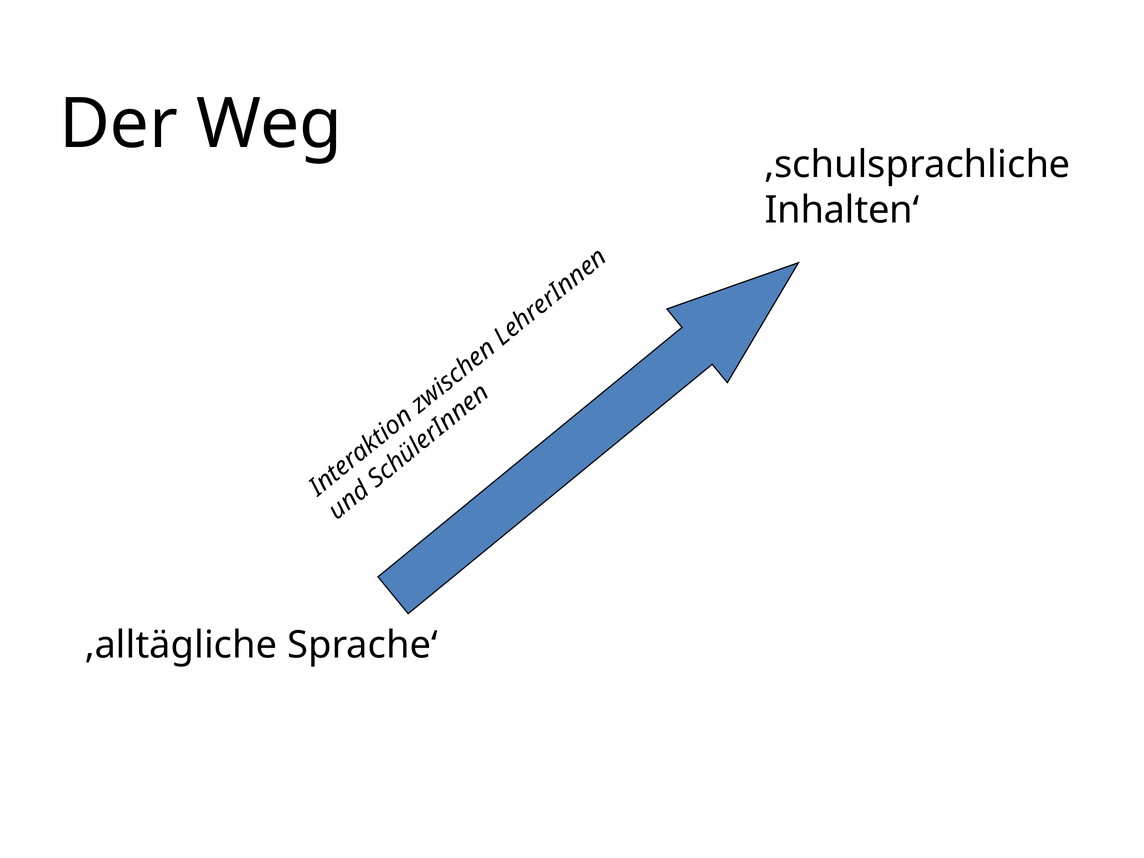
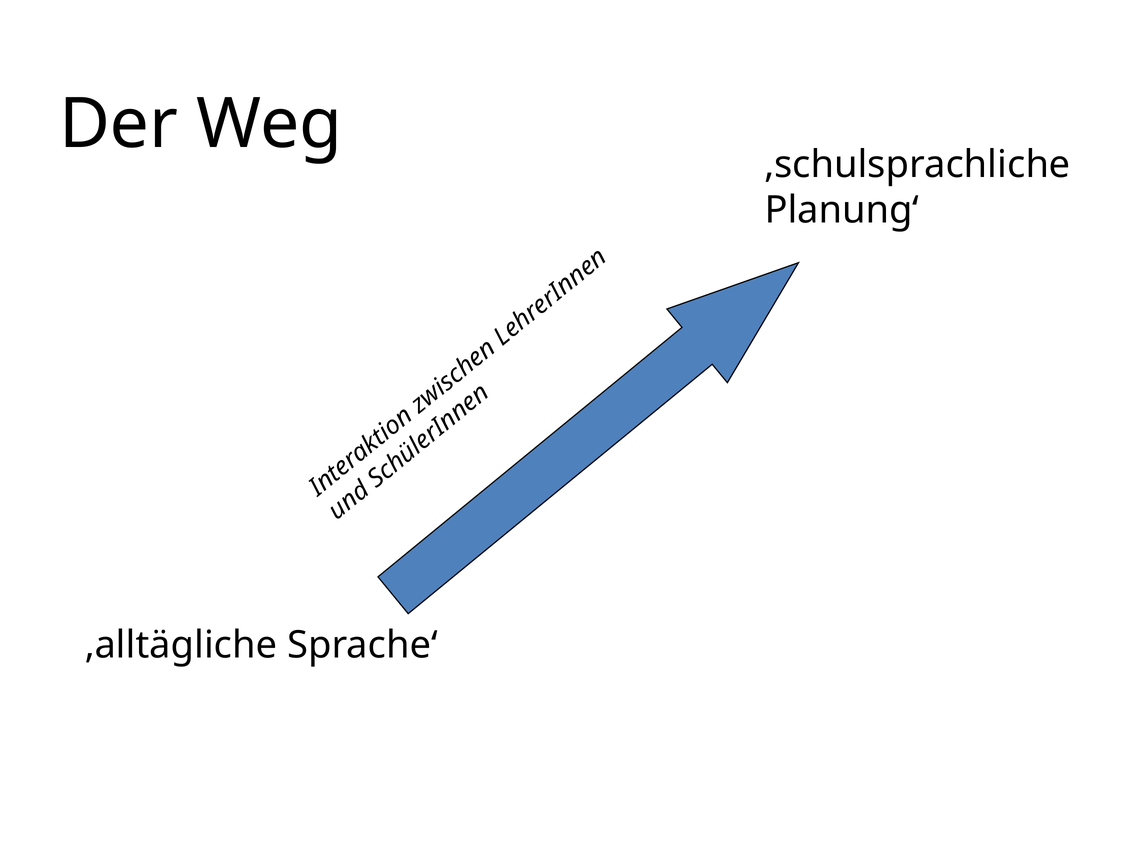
Inhalten‘: Inhalten‘ -> Planung‘ (842, 210)
